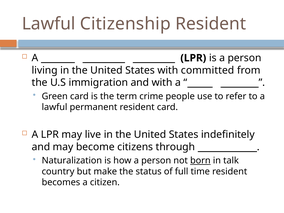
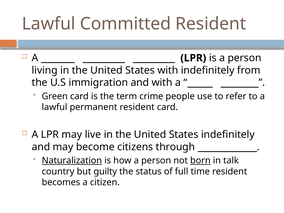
Citizenship: Citizenship -> Committed (125, 24)
with committed: committed -> indefinitely (208, 70)
Naturalization underline: none -> present (72, 161)
make: make -> guilty (105, 171)
